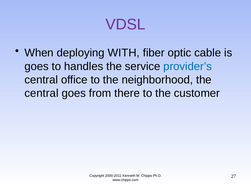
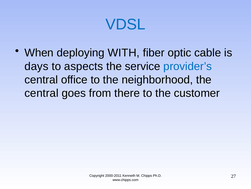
VDSL colour: purple -> blue (125, 24)
goes: goes -> days (37, 66)
handles: handles -> aspects (84, 66)
